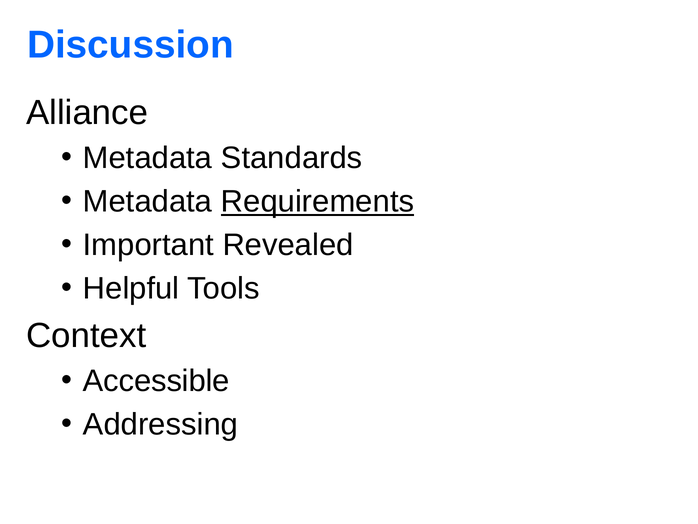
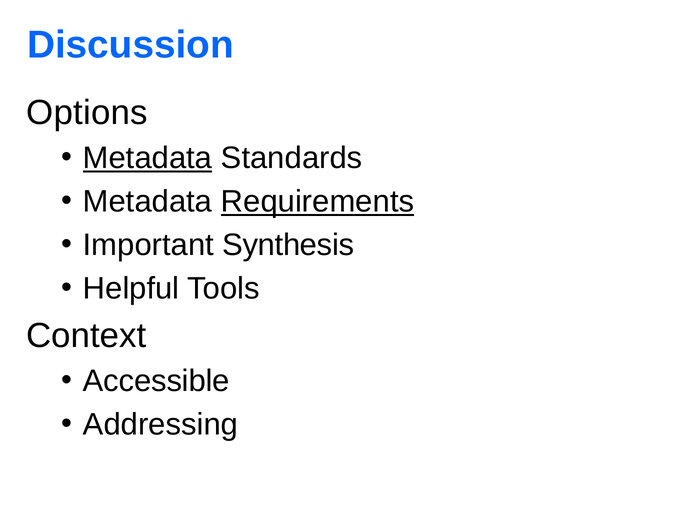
Alliance: Alliance -> Options (87, 113)
Metadata underline: none -> present (148, 158)
Revealed: Revealed -> Synthesis (288, 245)
